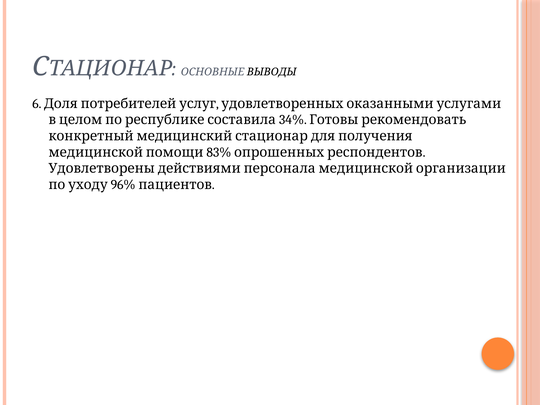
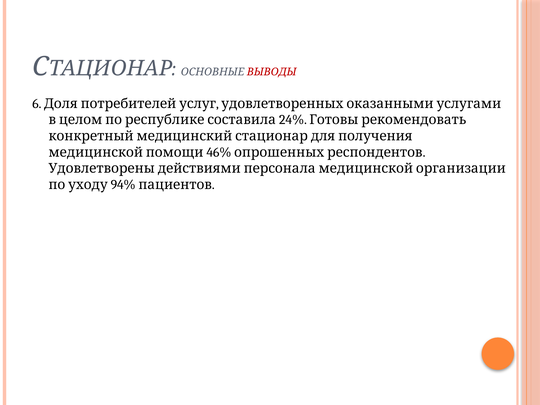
ВЫВОДЫ colour: black -> red (272, 72)
34%: 34% -> 24% (293, 120)
83%: 83% -> 46% (219, 152)
96%: 96% -> 94% (123, 185)
